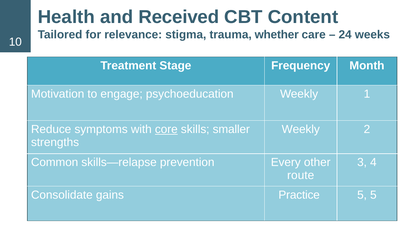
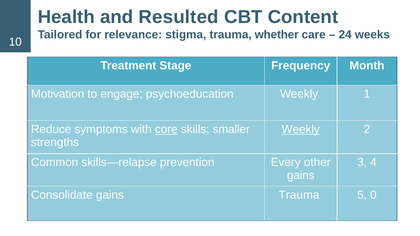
Received: Received -> Resulted (179, 17)
Weekly underline: none -> present (301, 129)
route: route -> gains (301, 176)
gains Practice: Practice -> Trauma (299, 195)
5 5: 5 -> 0 (373, 195)
